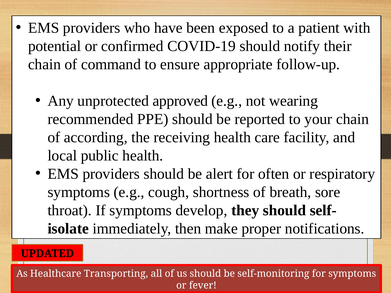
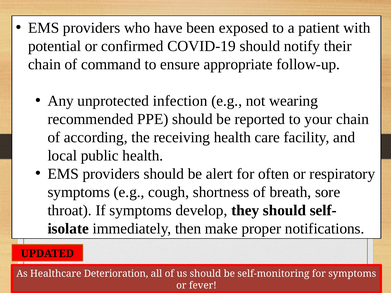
approved: approved -> infection (180, 101)
Transporting: Transporting -> Deterioration (116, 274)
